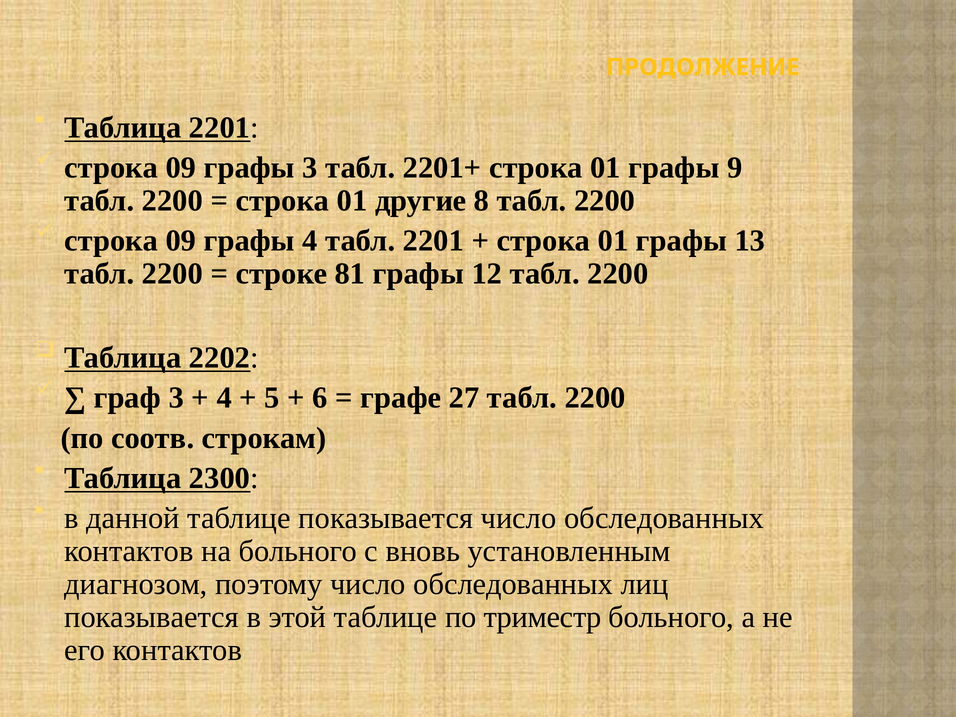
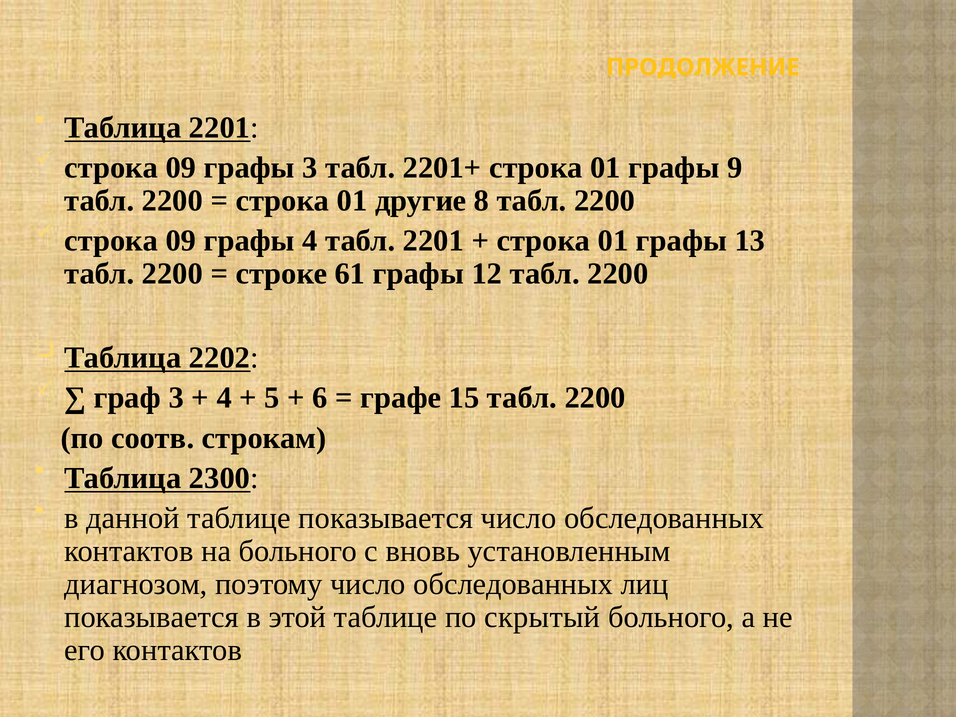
81: 81 -> 61 (350, 274)
27: 27 -> 15 (464, 398)
триместр: триместр -> скрытый (542, 617)
